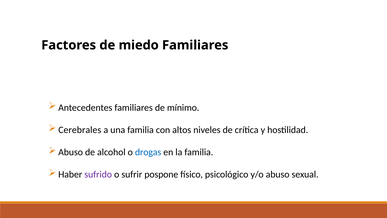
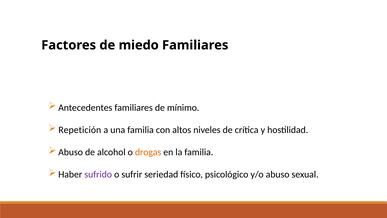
Cerebrales: Cerebrales -> Repetición (80, 130)
drogas colour: blue -> orange (148, 152)
pospone: pospone -> seriedad (161, 174)
